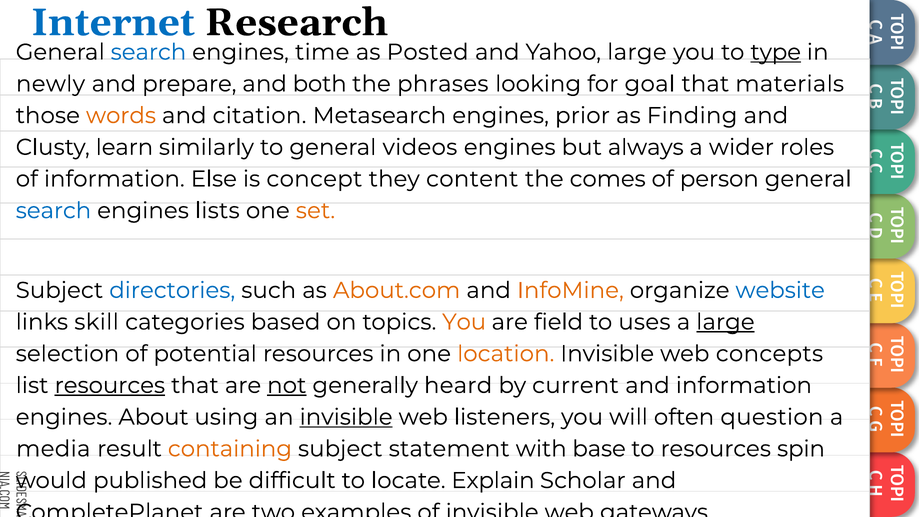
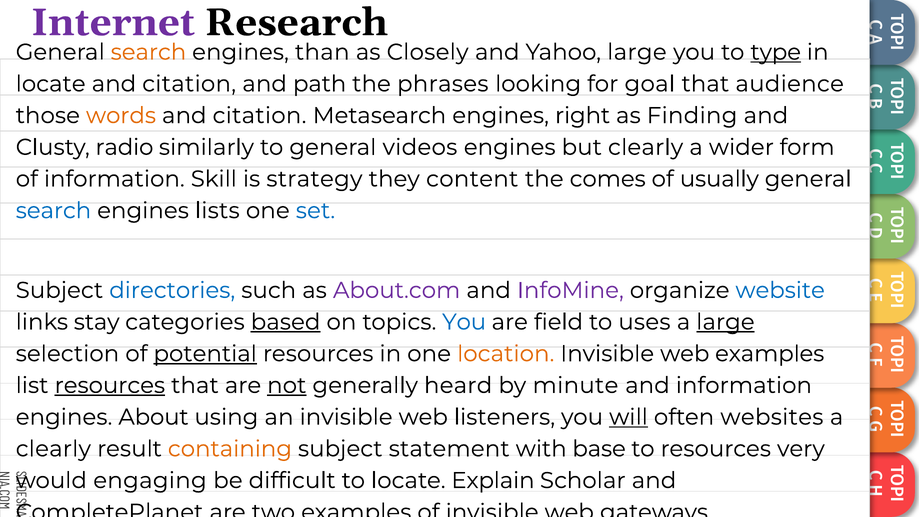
Internet colour: blue -> purple (113, 23)
search colour: blue -> orange (148, 52)
time: time -> than (322, 52)
Posted: Posted -> Closely (428, 52)
newly: newly -> locate (51, 84)
prepare: prepare -> citation (189, 84)
both: both -> path (320, 84)
materials: materials -> audience (790, 84)
prior: prior -> right (583, 116)
learn: learn -> radio (124, 147)
but always: always -> clearly (646, 147)
roles: roles -> form (807, 147)
Else: Else -> Skill (214, 179)
concept: concept -> strategy (314, 179)
person: person -> usually (719, 179)
set colour: orange -> blue (315, 211)
About.com colour: orange -> purple (397, 290)
InfoMine colour: orange -> purple (570, 290)
skill: skill -> stay (97, 322)
based underline: none -> present (286, 322)
You colour: orange -> blue (464, 322)
potential underline: none -> present (205, 354)
web concepts: concepts -> examples (770, 354)
current: current -> minute (575, 385)
invisible underline: present -> none (346, 417)
will underline: none -> present (628, 417)
question: question -> websites (772, 417)
media: media -> clearly (53, 449)
spin: spin -> very (801, 449)
published: published -> engaging (150, 480)
